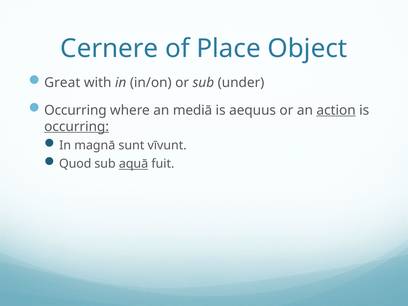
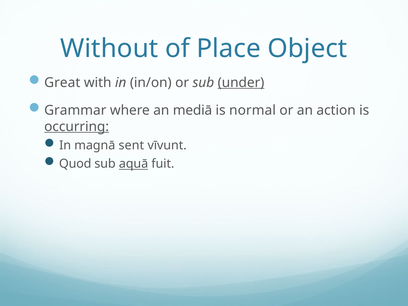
Cernere: Cernere -> Without (109, 49)
under underline: none -> present (241, 83)
Occurring: Occurring -> Grammar (75, 110)
aequus: aequus -> normal (253, 110)
action underline: present -> none (336, 110)
sunt: sunt -> sent (131, 145)
